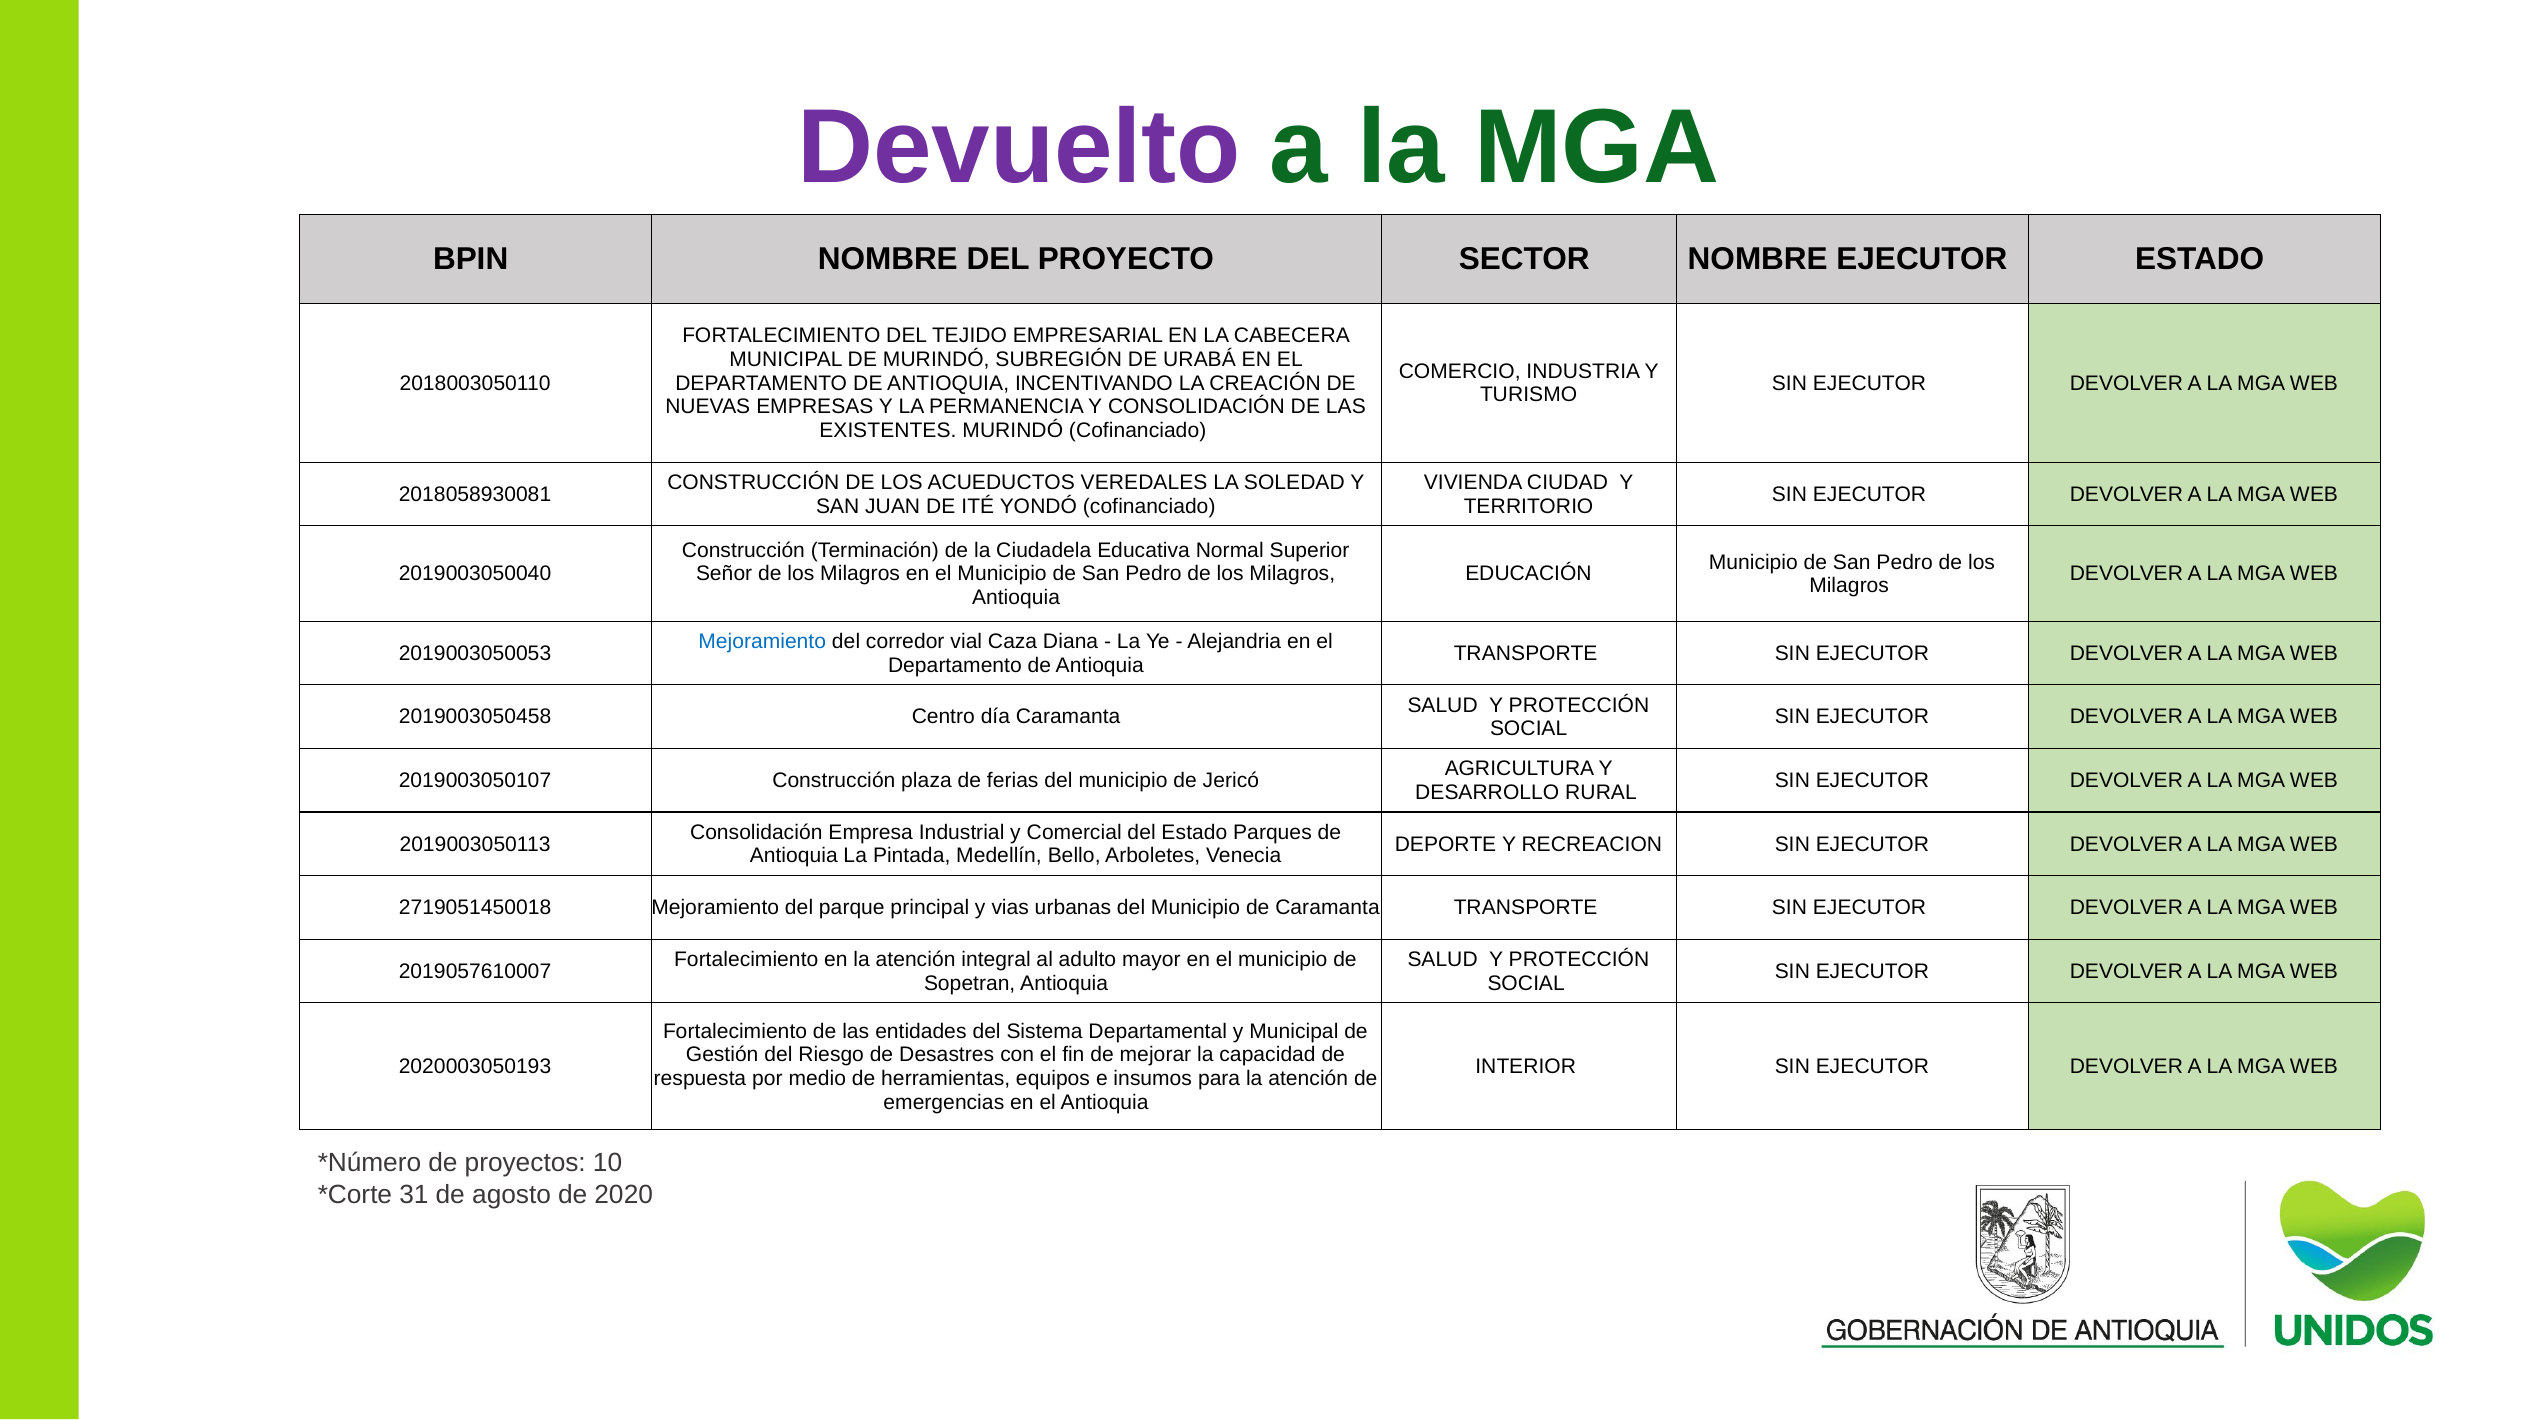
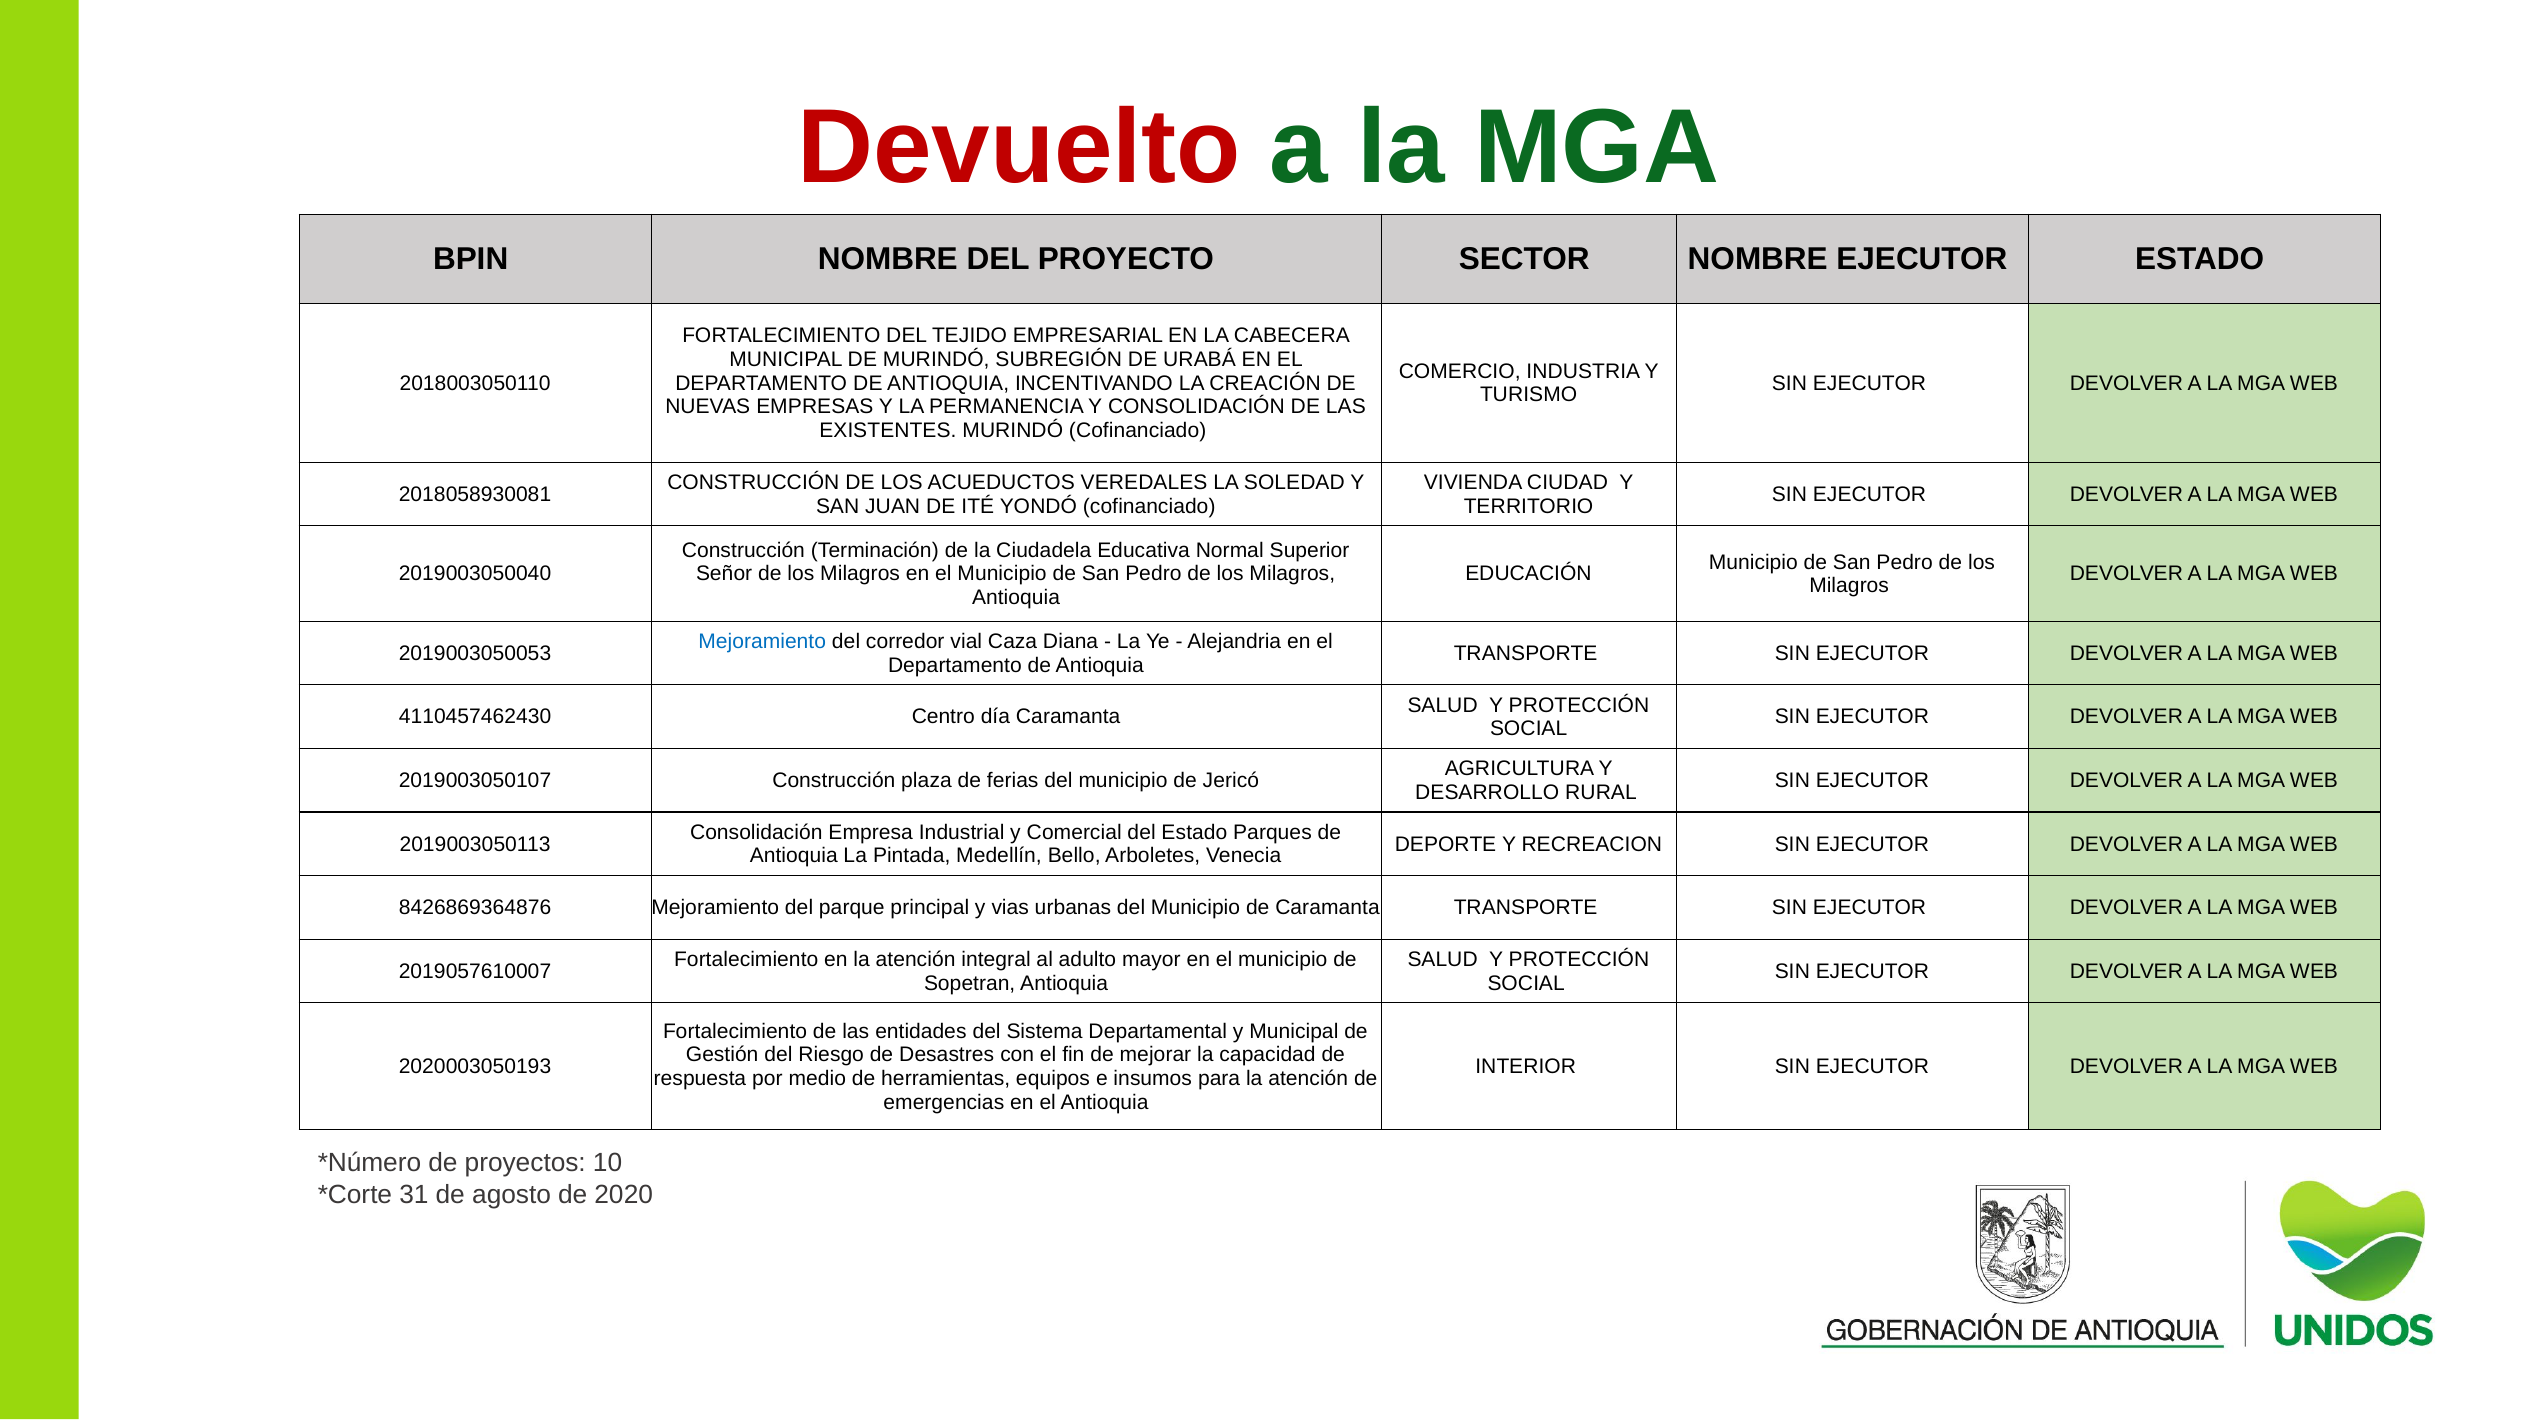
Devuelto colour: purple -> red (1019, 148)
2019003050458: 2019003050458 -> 4110457462430 (475, 717)
2719051450018: 2719051450018 -> 8426869364876 (475, 908)
